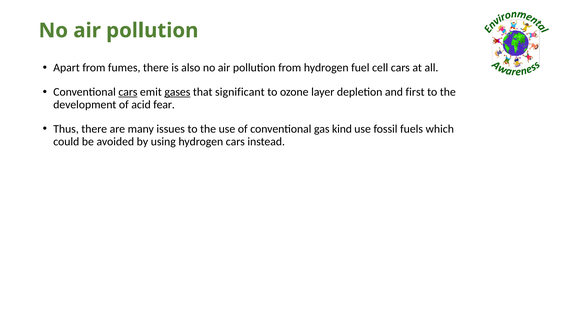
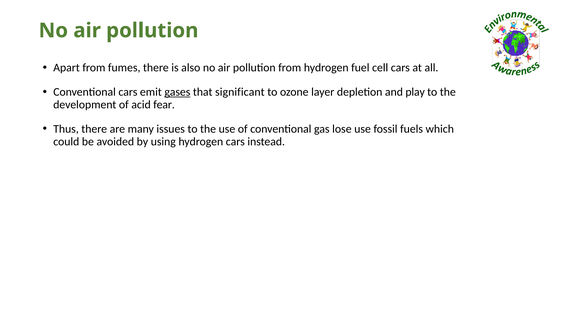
cars underline: present -> none (128, 92)
first: first -> play (415, 92)
kind: kind -> lose (342, 129)
